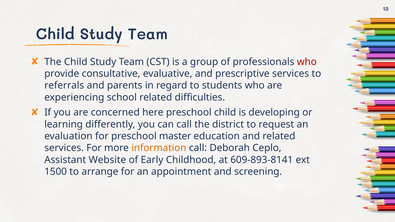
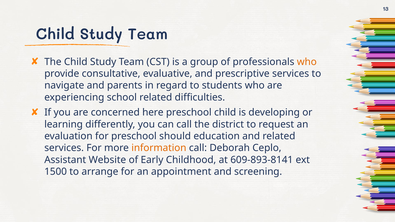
who colour: red -> orange (307, 62)
referrals: referrals -> navigate (64, 86)
master: master -> should (175, 136)
